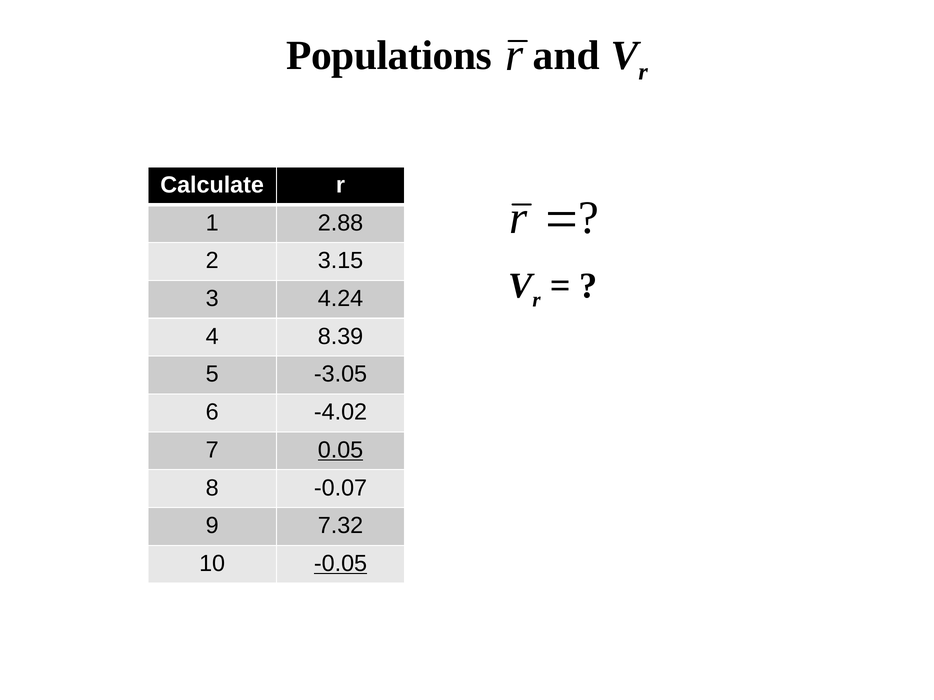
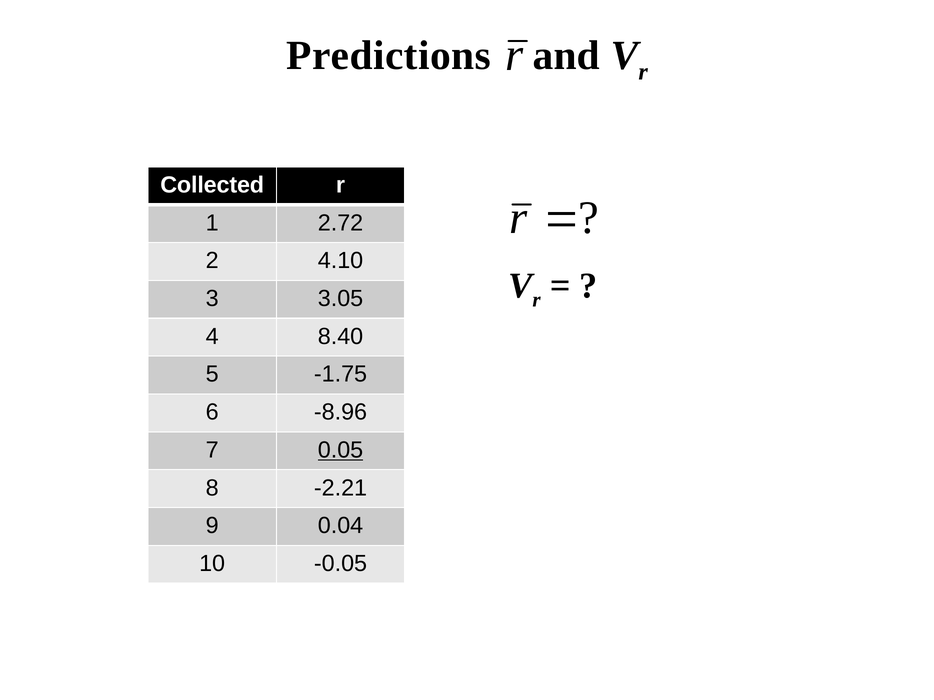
Populations: Populations -> Predictions (389, 56)
Calculate: Calculate -> Collected (212, 185)
2.88: 2.88 -> 2.72 (341, 223)
3.15: 3.15 -> 4.10 (341, 261)
4.24: 4.24 -> 3.05 (341, 299)
8.39: 8.39 -> 8.40 (341, 337)
-3.05: -3.05 -> -1.75 (341, 375)
-4.02: -4.02 -> -8.96 (341, 412)
-0.07: -0.07 -> -2.21 (341, 488)
7.32: 7.32 -> 0.04 (341, 526)
-0.05 underline: present -> none (341, 564)
